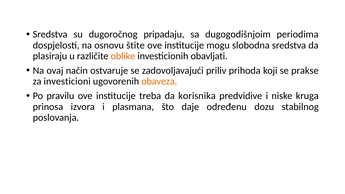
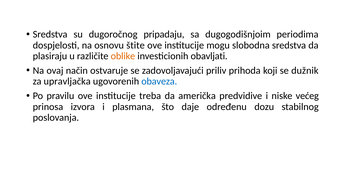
prakse: prakse -> dužnik (305, 71)
investicioni: investicioni -> upravljačka (67, 81)
obaveza colour: orange -> blue (159, 81)
korisnika: korisnika -> američka (197, 96)
kruga: kruga -> većeg (307, 96)
